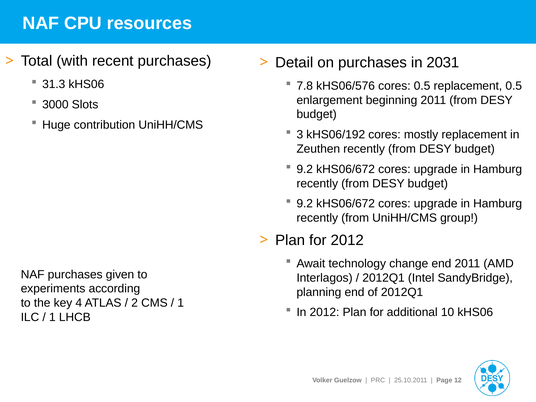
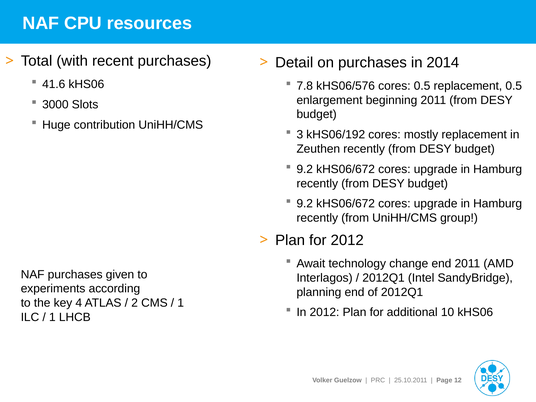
2031: 2031 -> 2014 (443, 63)
31.3: 31.3 -> 41.6 (54, 84)
